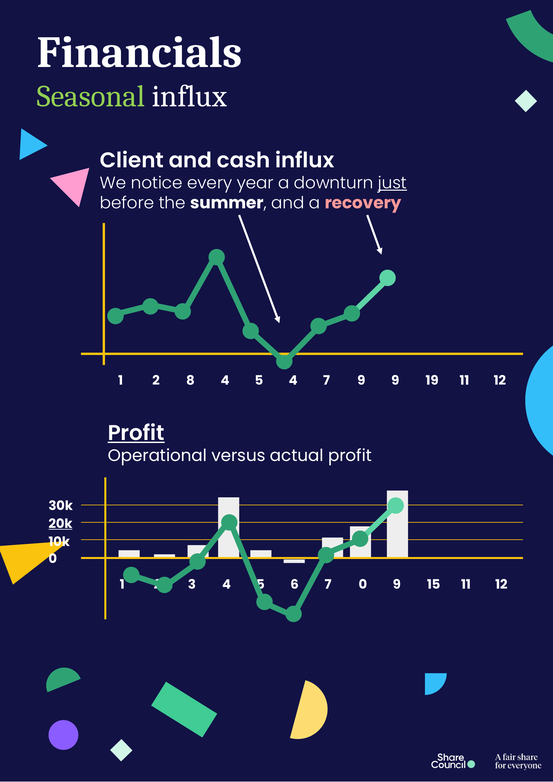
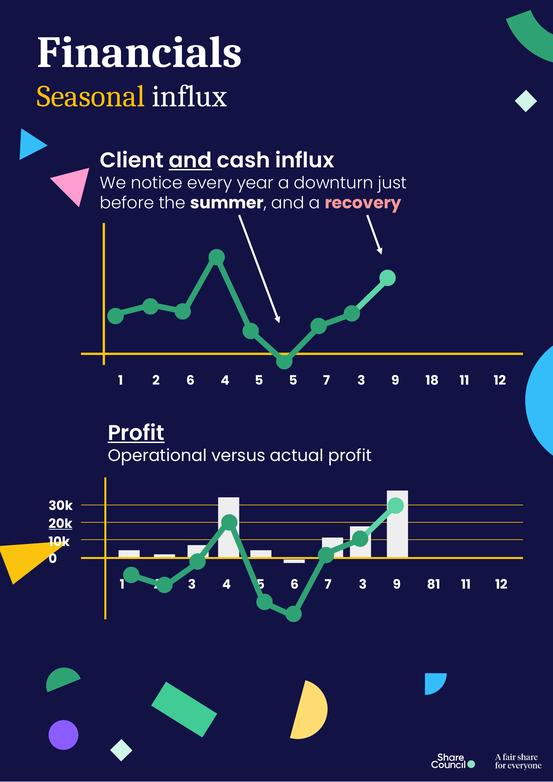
Seasonal colour: light green -> yellow (91, 96)
and underline: none -> present (190, 161)
just underline: present -> none (392, 183)
2 8: 8 -> 6 (190, 380)
5 4: 4 -> 5 (293, 380)
9: 9 -> 3 (361, 380)
19: 19 -> 18 (432, 380)
0: 0 -> 3 (363, 585)
15: 15 -> 81 (434, 585)
